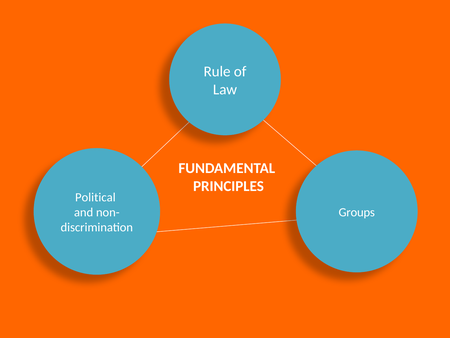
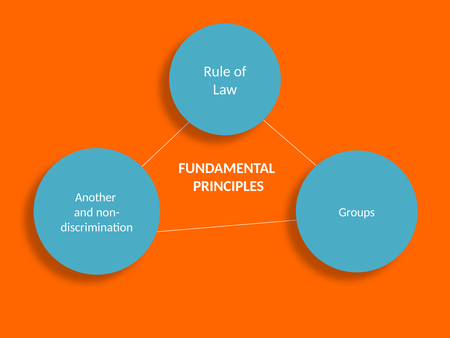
Political: Political -> Another (95, 197)
